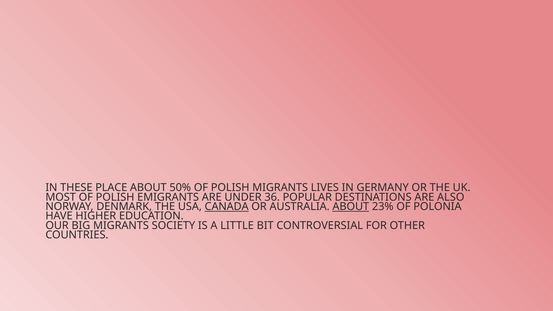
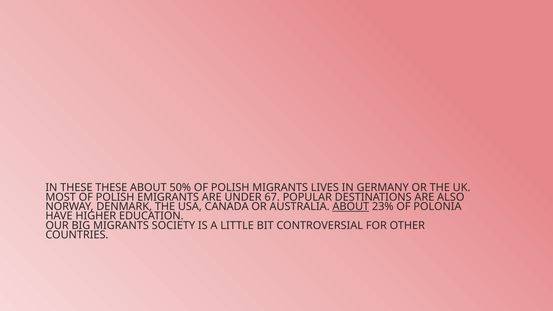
THESE PLACE: PLACE -> THESE (111, 188)
36: 36 -> 67 (272, 197)
CANADA underline: present -> none (227, 207)
